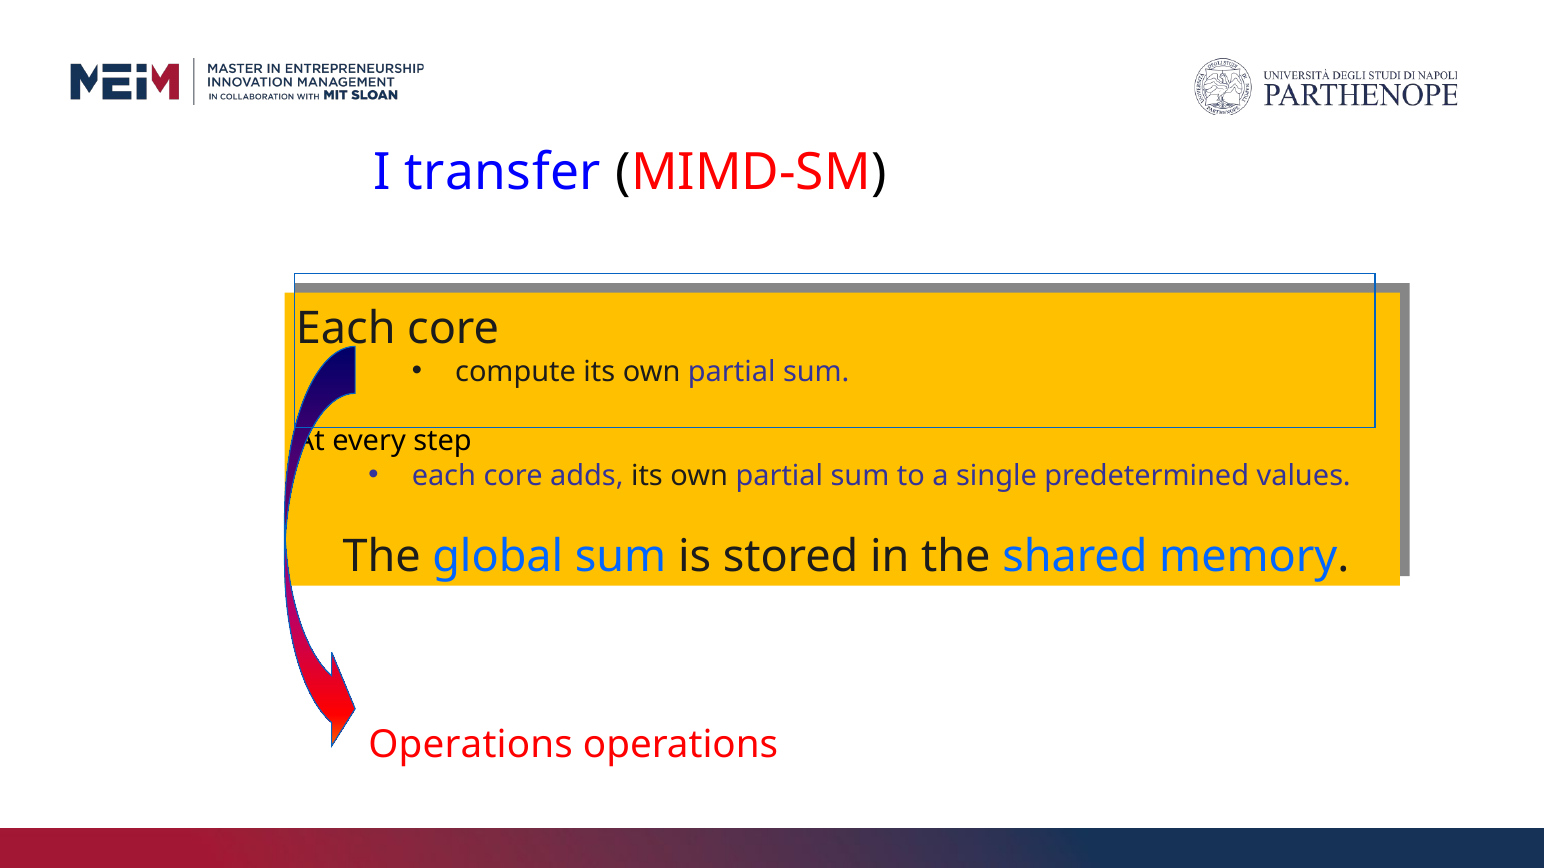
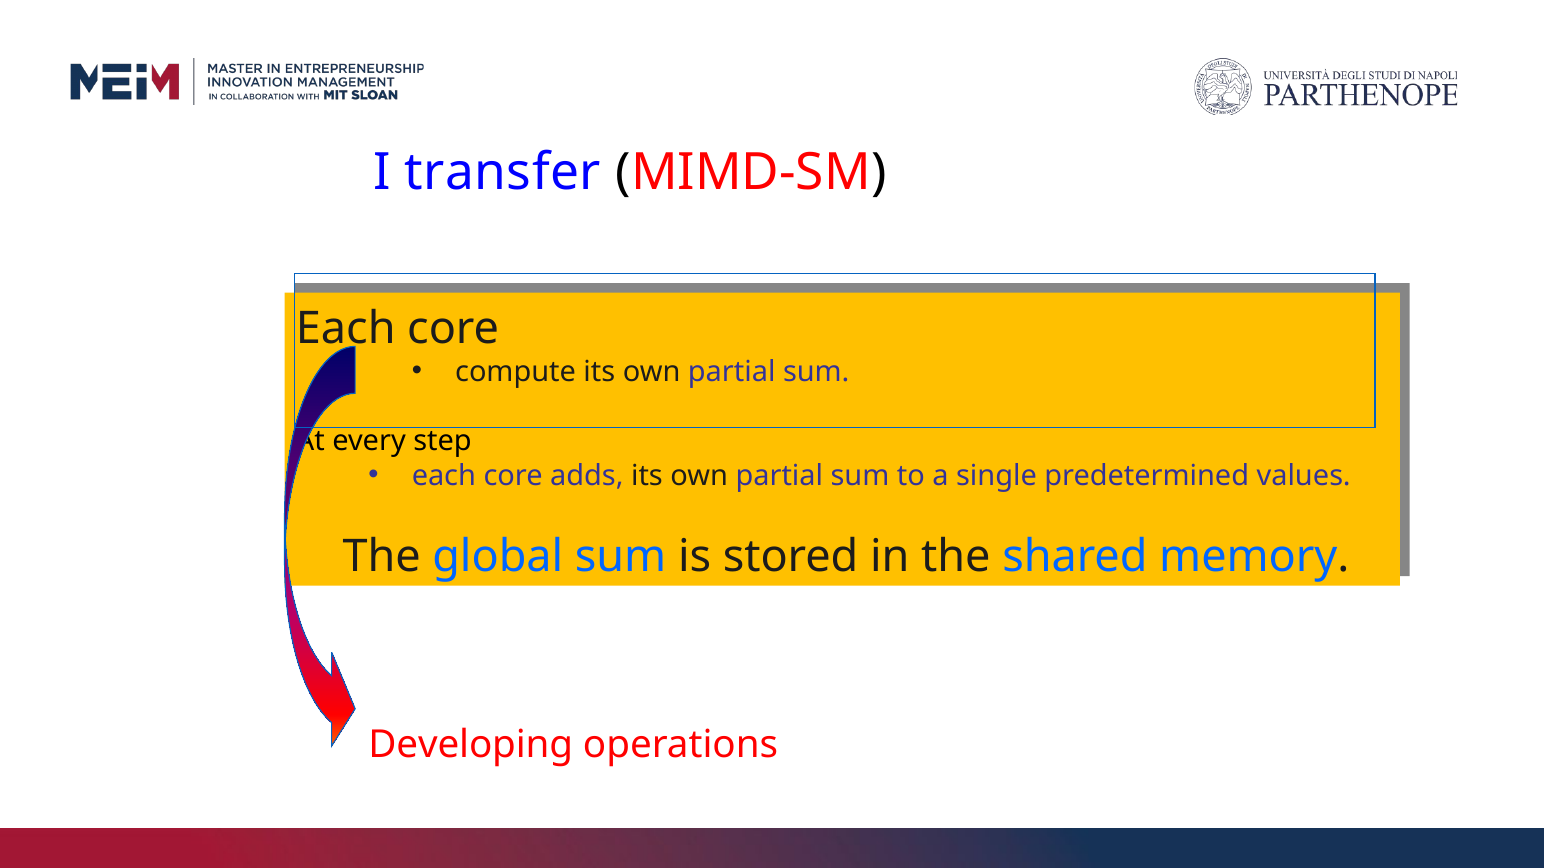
Operations: Operations -> Developing (471, 745)
